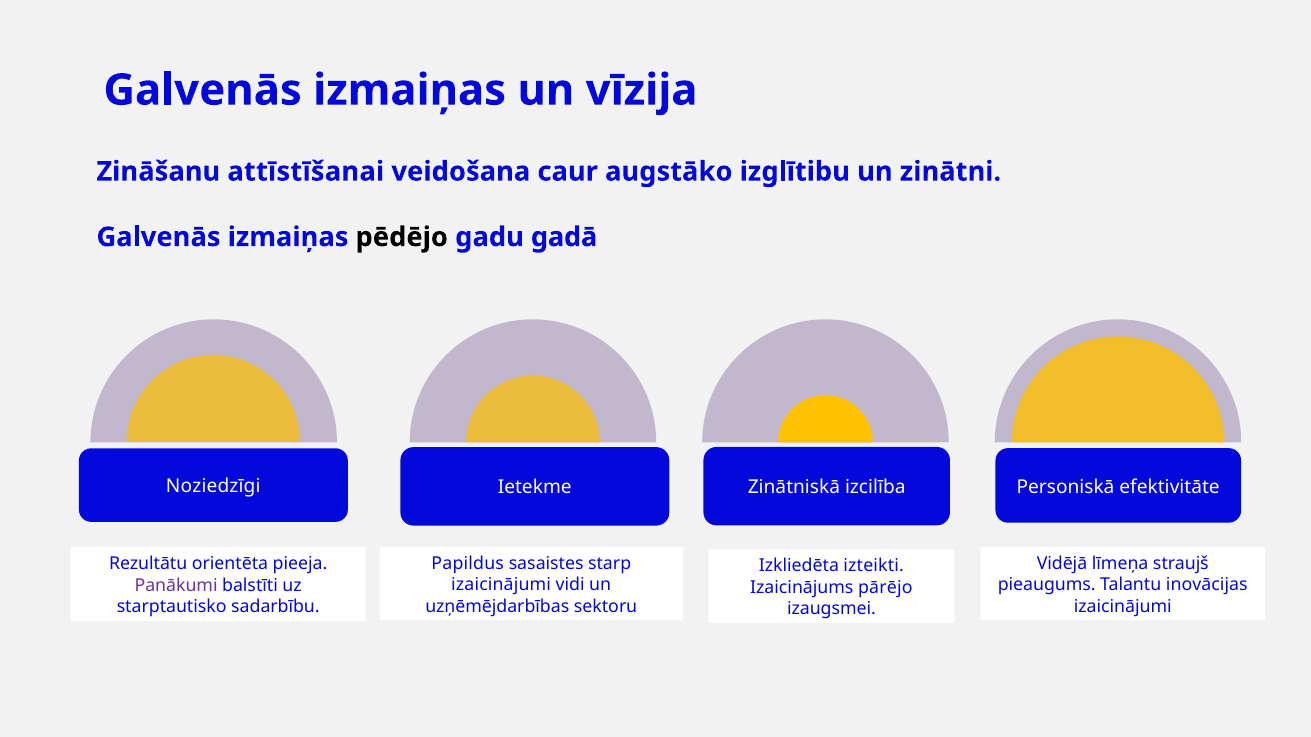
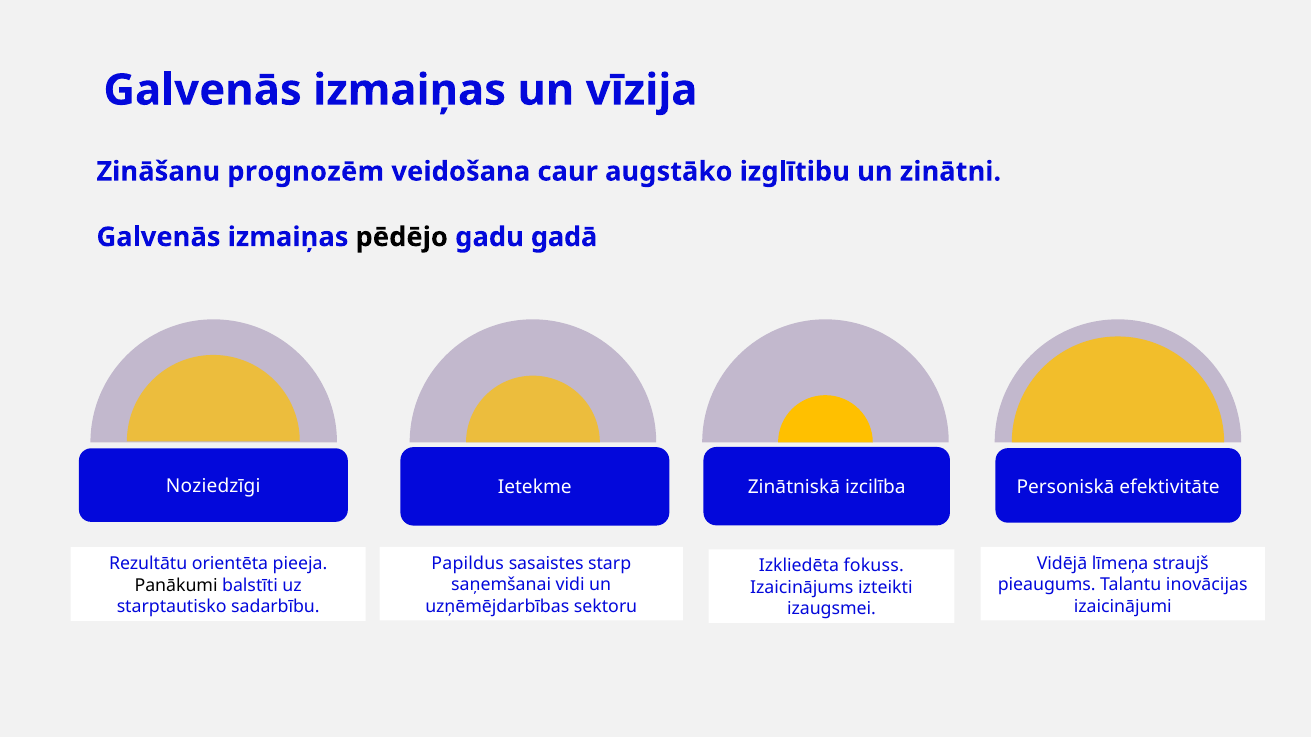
attīstīšanai: attīstīšanai -> prognozēm (306, 172)
izteikti: izteikti -> fokuss (874, 566)
izaicinājumi: izaicinājumi -> saņemšanai (501, 585)
Panākumi colour: purple -> black (176, 586)
pārējo: pārējo -> izteikti (885, 588)
